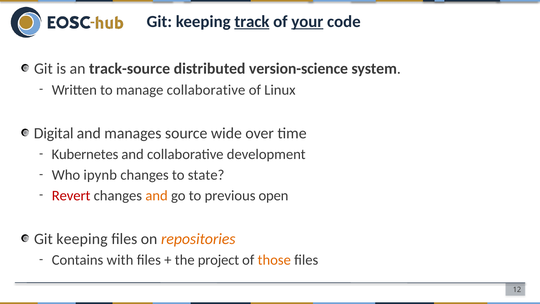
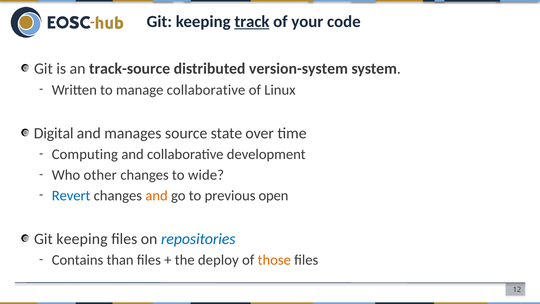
your underline: present -> none (307, 22)
version-science: version-science -> version-system (298, 69)
wide: wide -> state (226, 133)
Kubernetes: Kubernetes -> Computing (85, 154)
ipynb: ipynb -> other (100, 175)
state: state -> wide (206, 175)
Revert colour: red -> blue (71, 195)
repositories colour: orange -> blue (198, 239)
with: with -> than (120, 260)
project: project -> deploy (218, 260)
